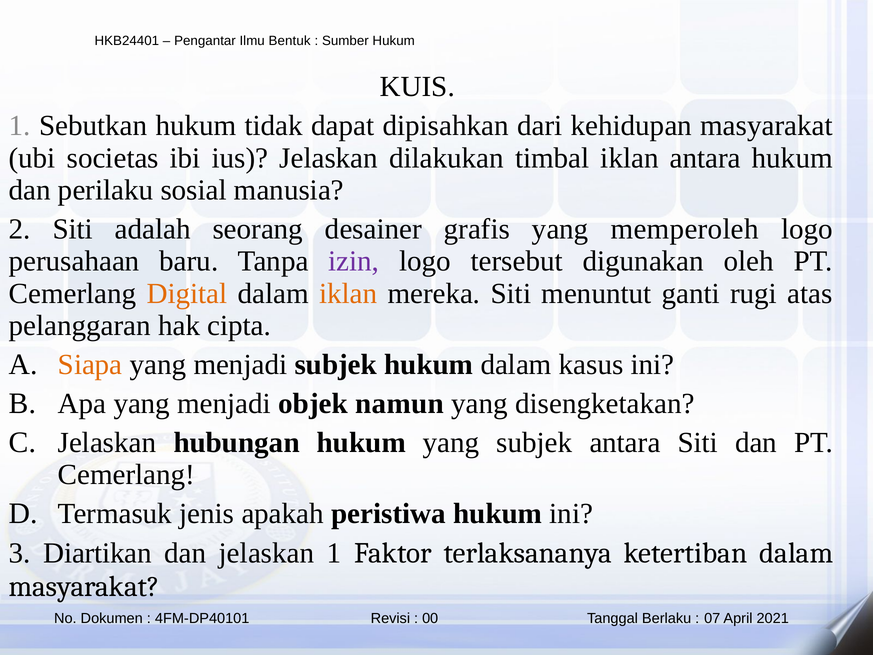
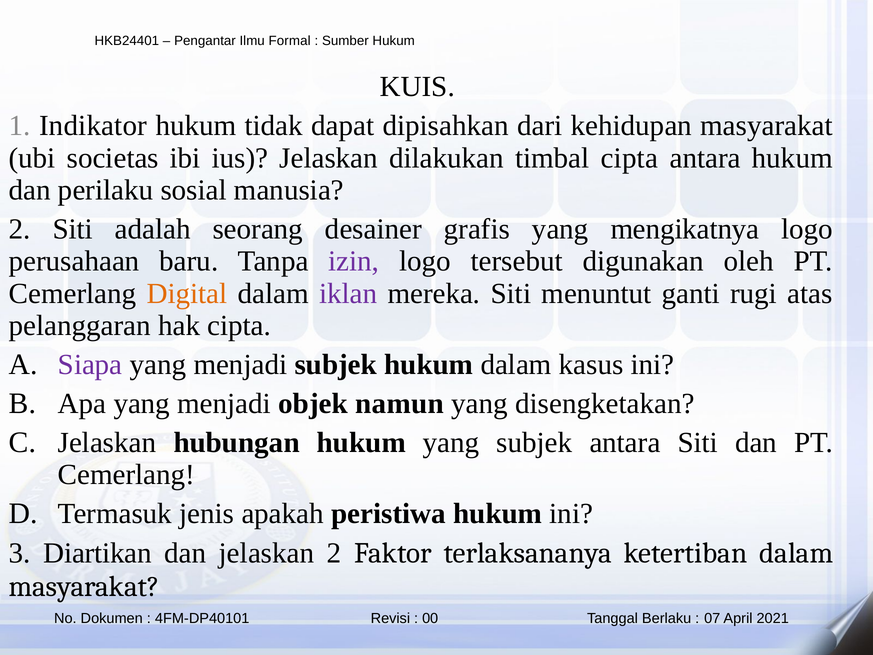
Bentuk: Bentuk -> Formal (290, 41)
Sebutkan: Sebutkan -> Indikator (93, 126)
timbal iklan: iklan -> cipta (629, 158)
memperoleh: memperoleh -> mengikatnya (685, 229)
iklan colour: orange -> purple (348, 293)
Siapa colour: orange -> purple (90, 365)
jelaskan 1: 1 -> 2 (334, 553)
